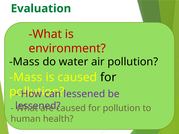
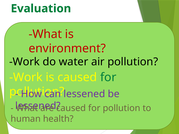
Mass: Mass -> Work (24, 62)
Mass: Mass -> Work (26, 77)
for colour: black -> green (108, 77)
